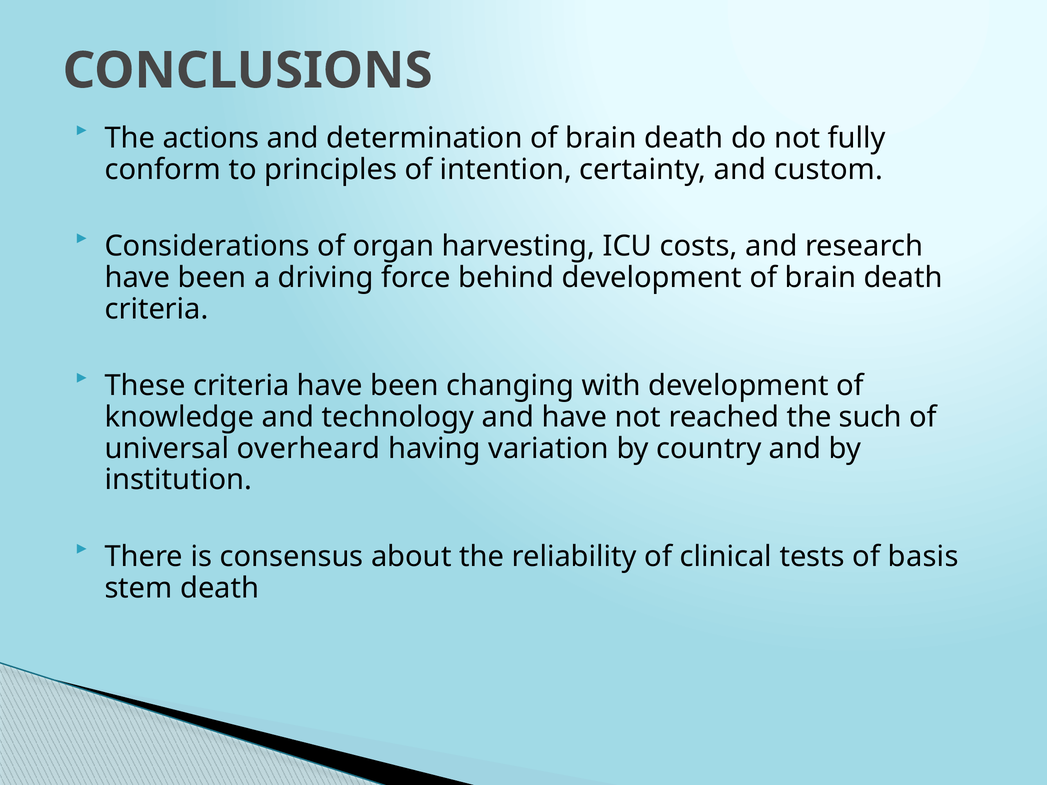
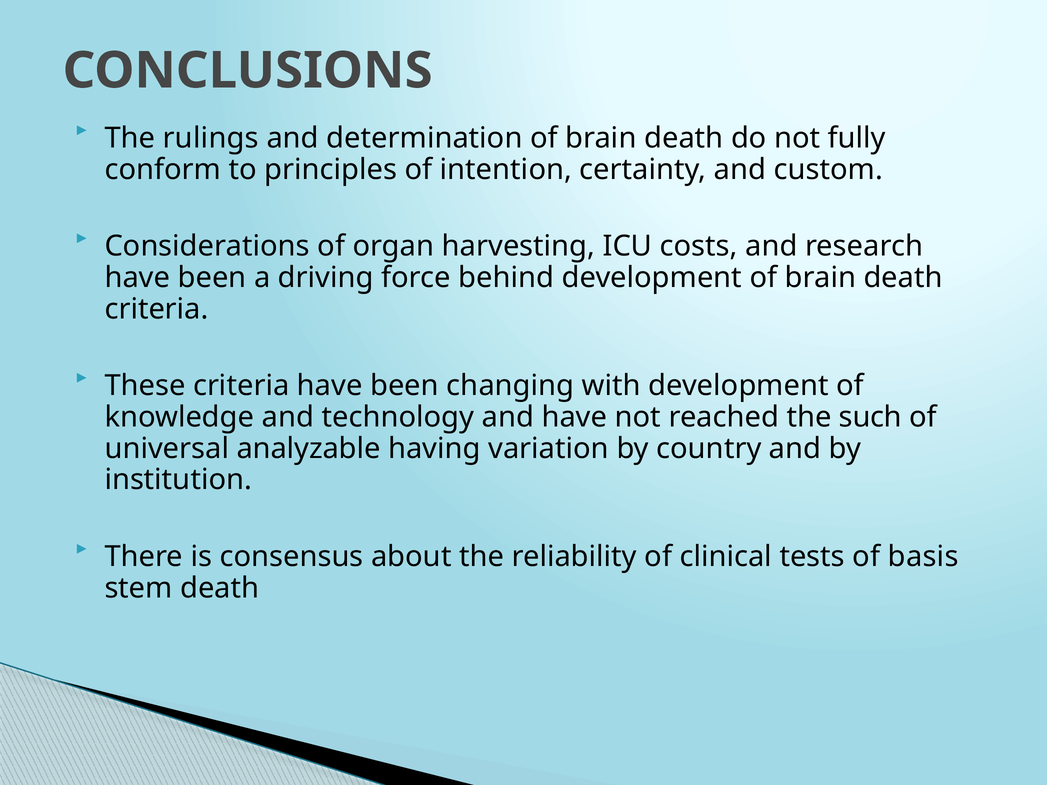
actions: actions -> rulings (211, 138)
overheard: overheard -> analyzable (309, 449)
